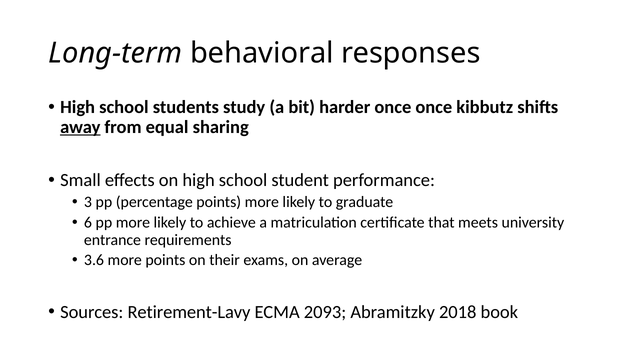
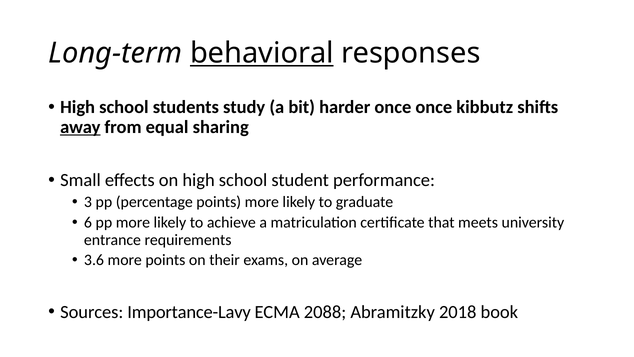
behavioral underline: none -> present (262, 53)
Retirement-Lavy: Retirement-Lavy -> Importance-Lavy (189, 312)
2093: 2093 -> 2088 (325, 312)
